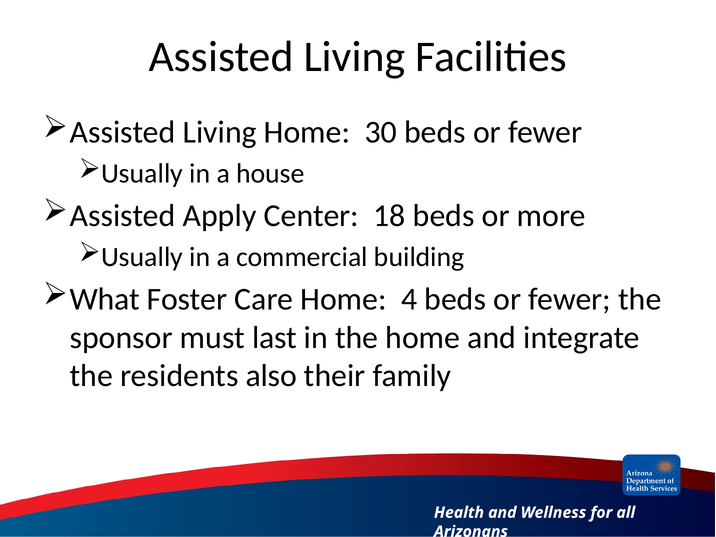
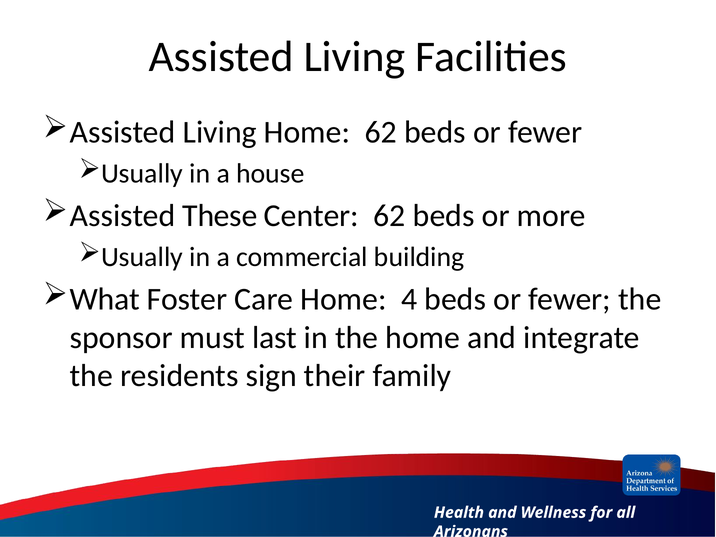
Home 30: 30 -> 62 (381, 132)
Apply: Apply -> These (220, 216)
Center 18: 18 -> 62 (389, 216)
also: also -> sign (271, 376)
